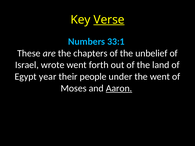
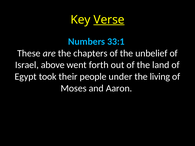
wrote: wrote -> above (53, 65)
year: year -> took (48, 77)
the went: went -> living (160, 77)
Aaron underline: present -> none (119, 88)
